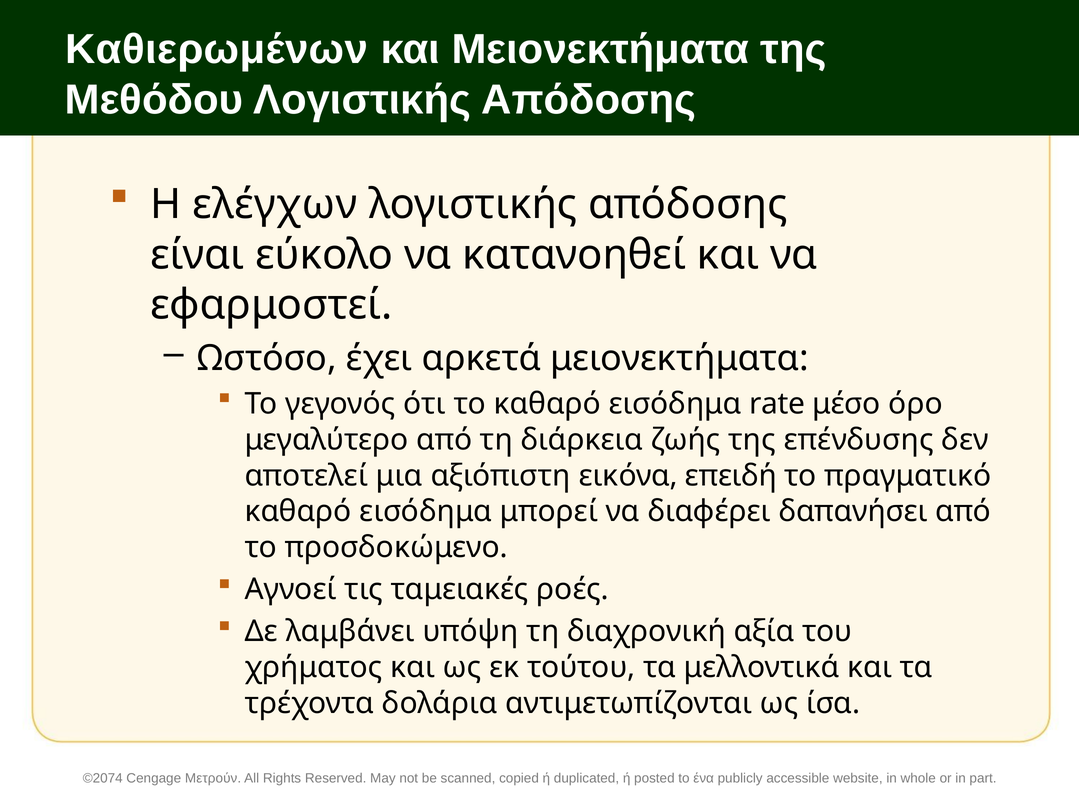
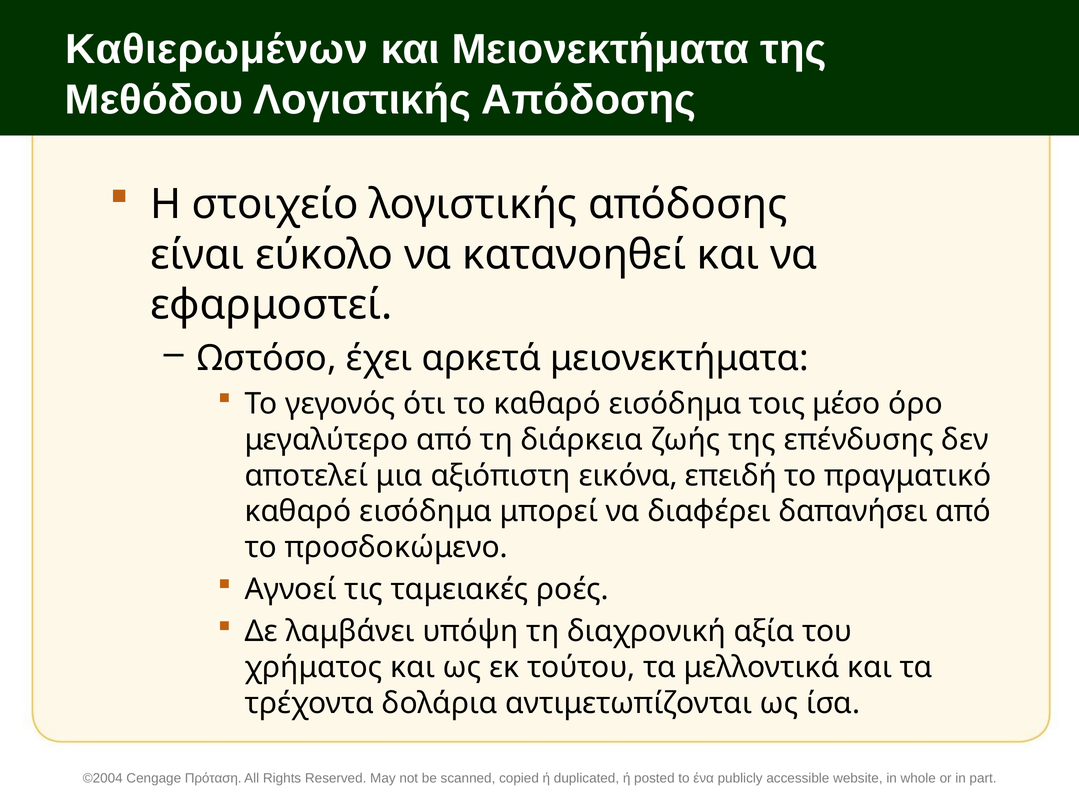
ελέγχων: ελέγχων -> στοιχείο (275, 204)
rate: rate -> τοις (777, 404)
©2074: ©2074 -> ©2004 (103, 779)
Μετρούν: Μετρούν -> Πρόταση (213, 779)
